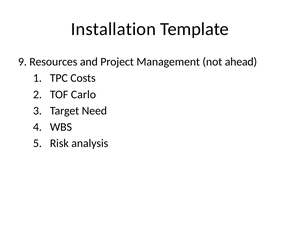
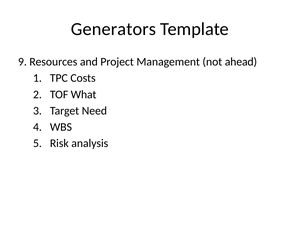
Installation: Installation -> Generators (113, 29)
Carlo: Carlo -> What (84, 94)
